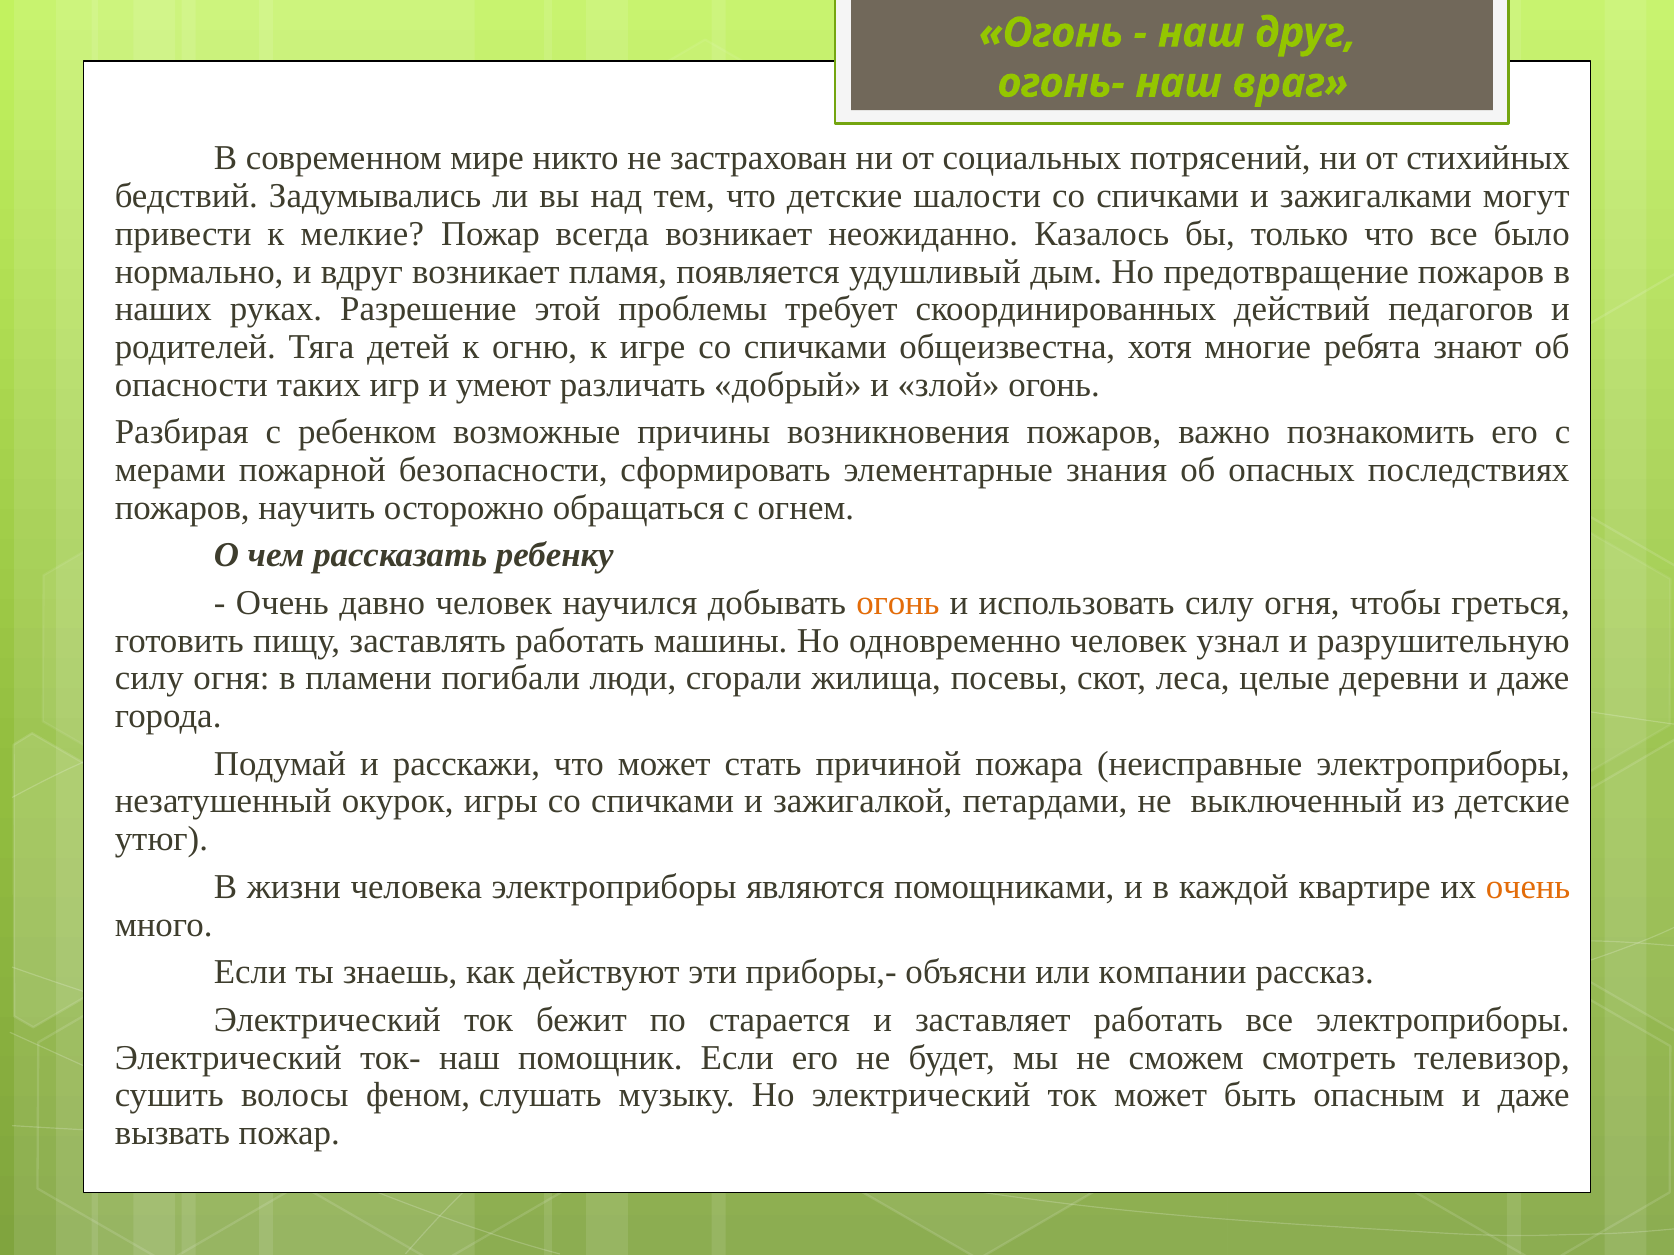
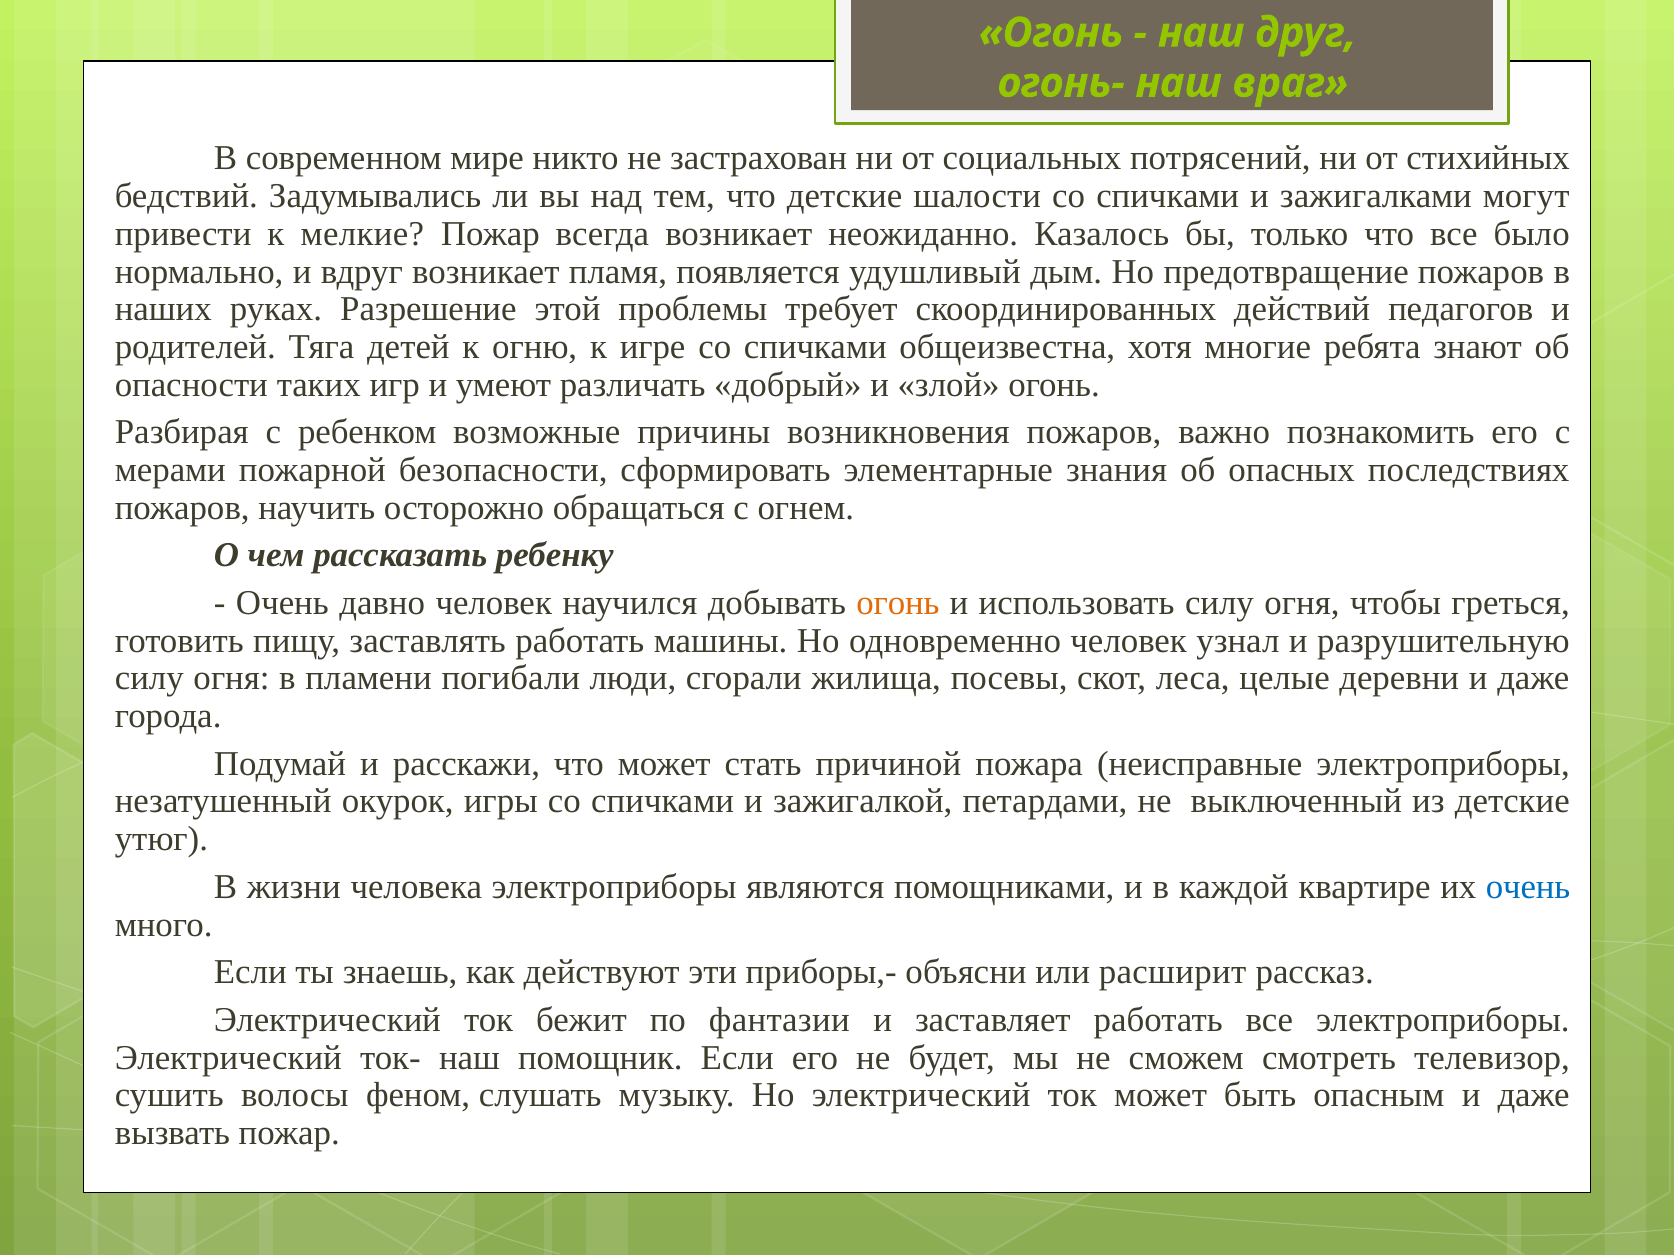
очень colour: orange -> blue (1528, 887)
компании: компании -> расширит (1173, 973)
старается: старается -> фантазии (779, 1020)
